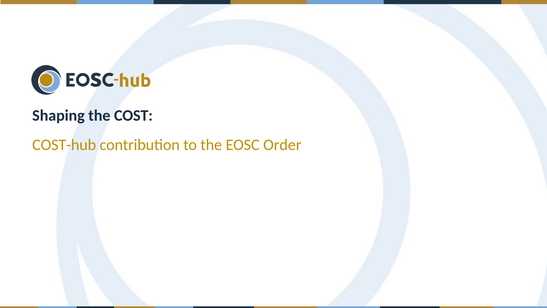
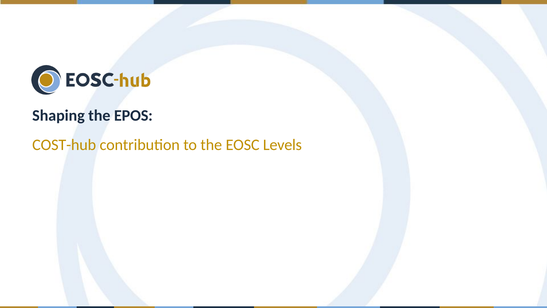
COST: COST -> EPOS (133, 115)
Order: Order -> Levels (282, 145)
